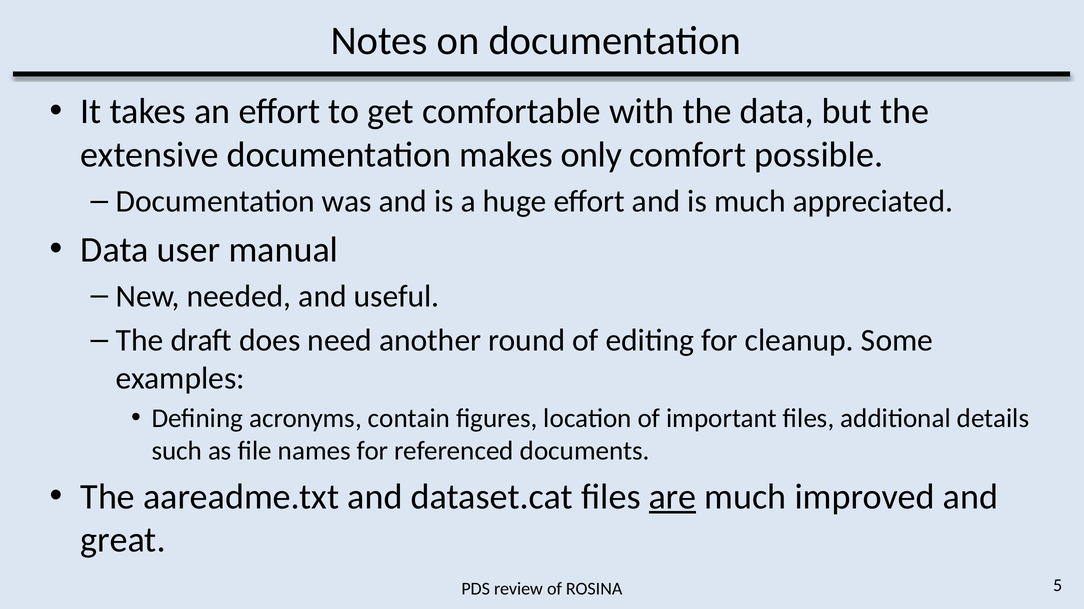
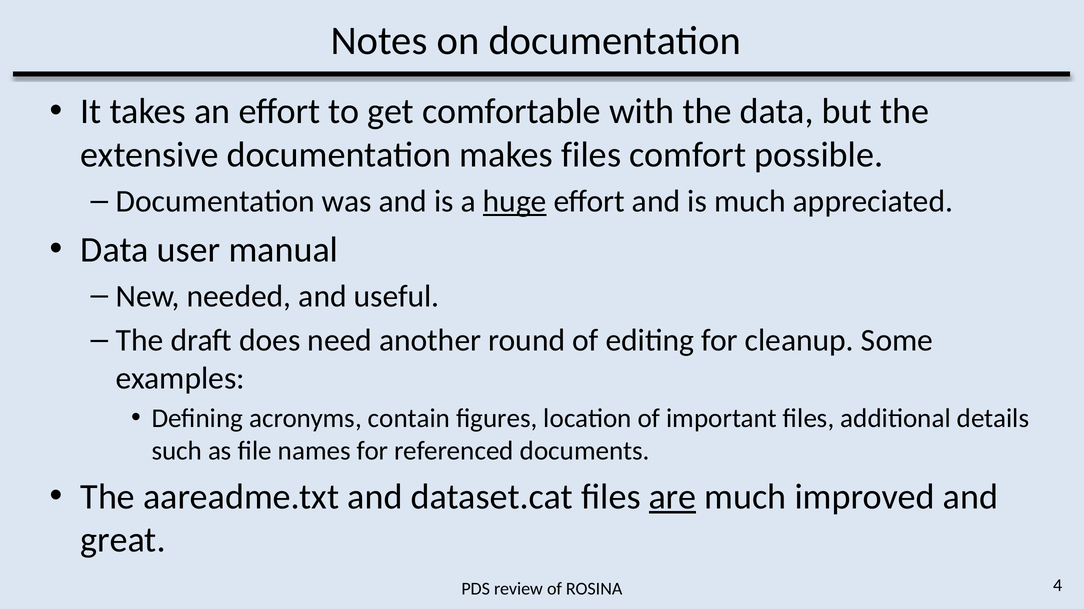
makes only: only -> files (591, 155)
huge underline: none -> present (515, 202)
5: 5 -> 4 (1058, 586)
